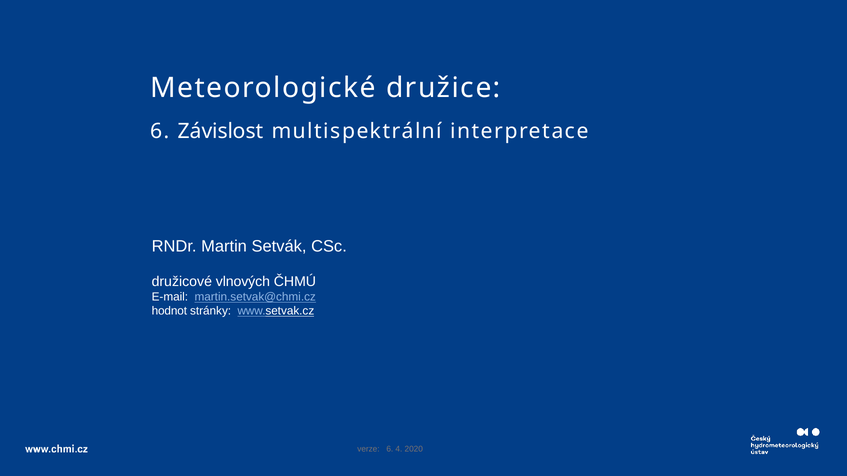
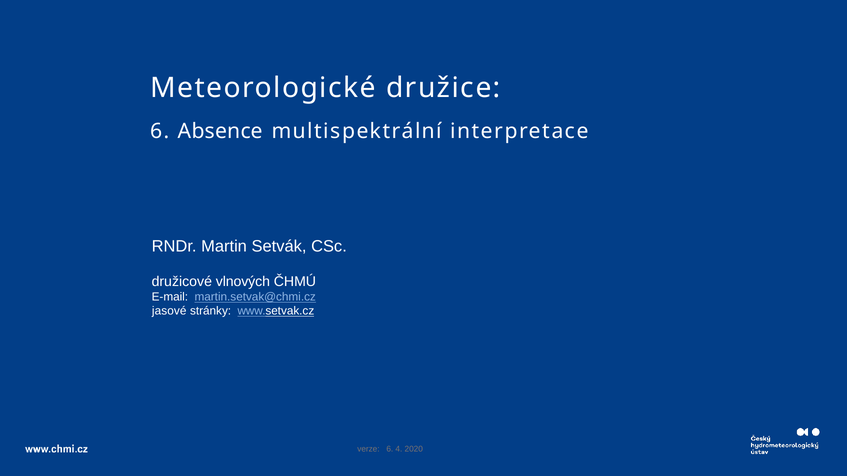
Závislost: Závislost -> Absence (220, 131)
hodnot: hodnot -> jasové (169, 311)
